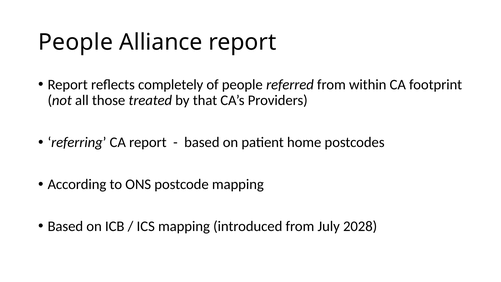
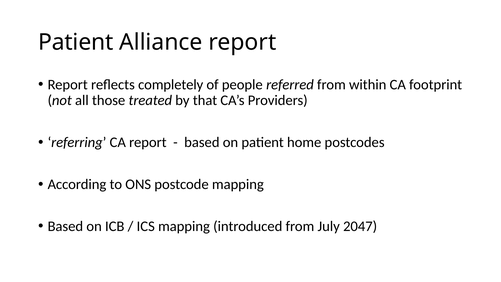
People: People -> Patient (76, 42)
2028: 2028 -> 2047 (360, 226)
